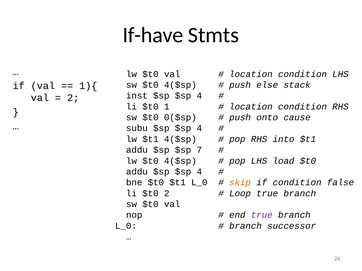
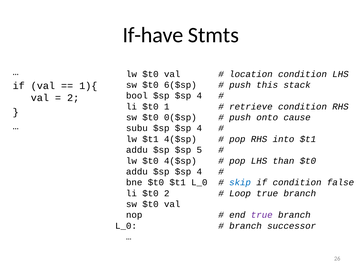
sw $t0 4($sp: 4($sp -> 6($sp (180, 85)
else: else -> this (267, 85)
inst: inst -> bool (137, 96)
location: location -> retrieve (251, 107)
7: 7 -> 5 (199, 150)
load: load -> than (284, 161)
skip colour: orange -> blue (240, 183)
